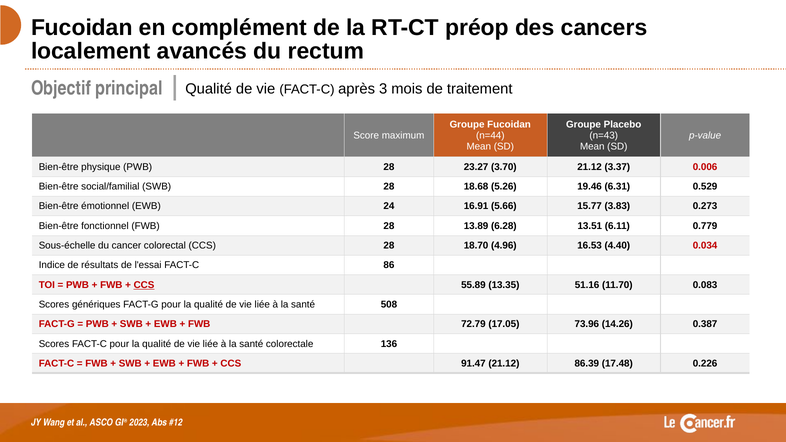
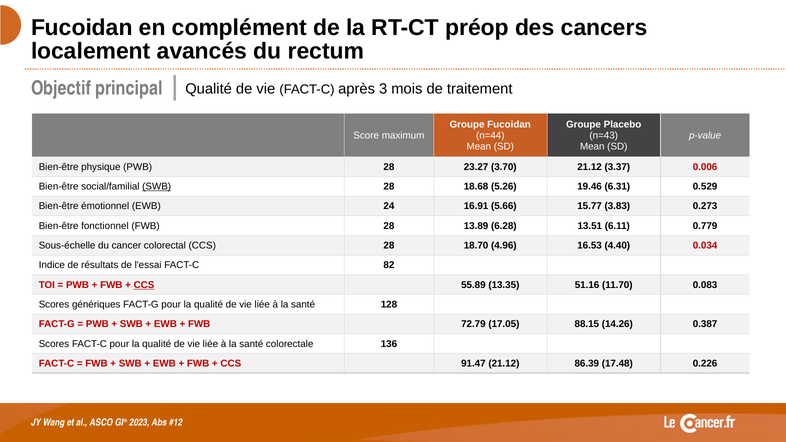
SWB underline: none -> present (157, 187)
86: 86 -> 82 (389, 265)
508: 508 -> 128 (389, 305)
73.96: 73.96 -> 88.15 (587, 324)
